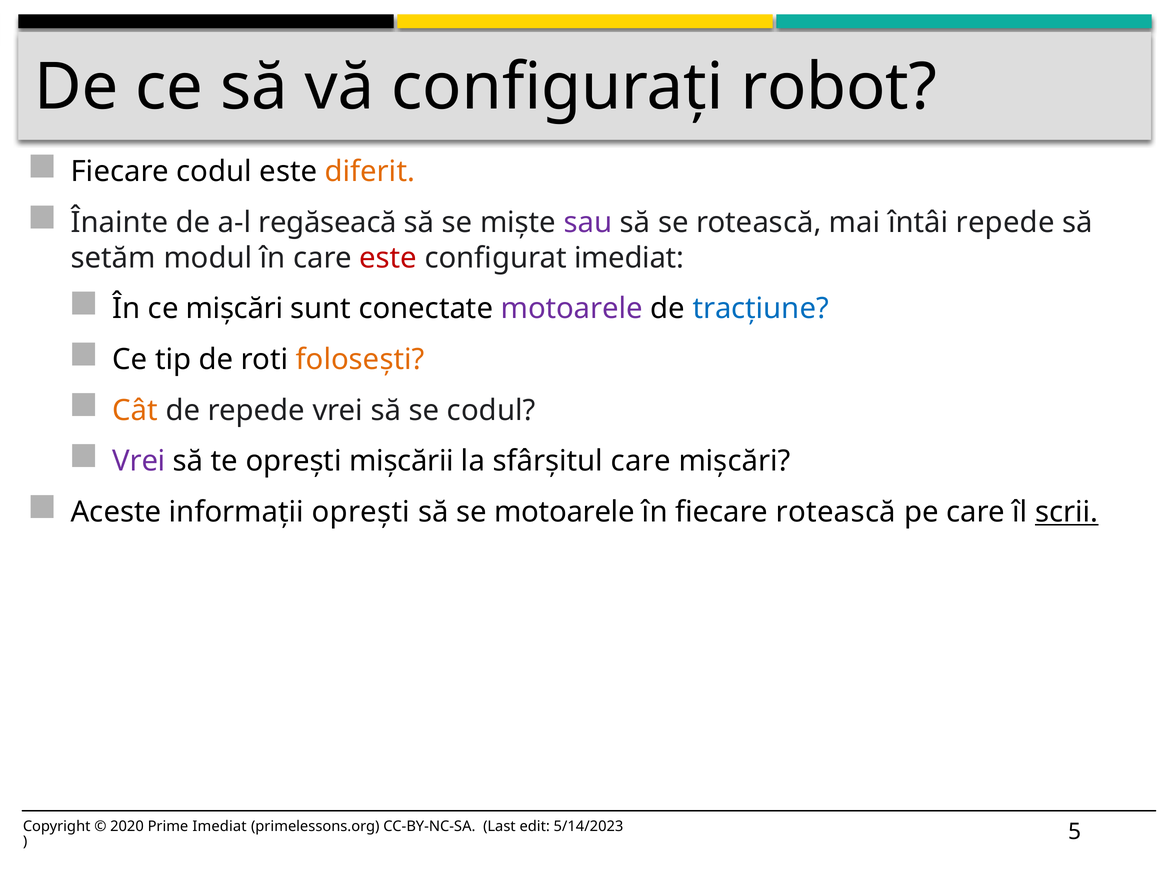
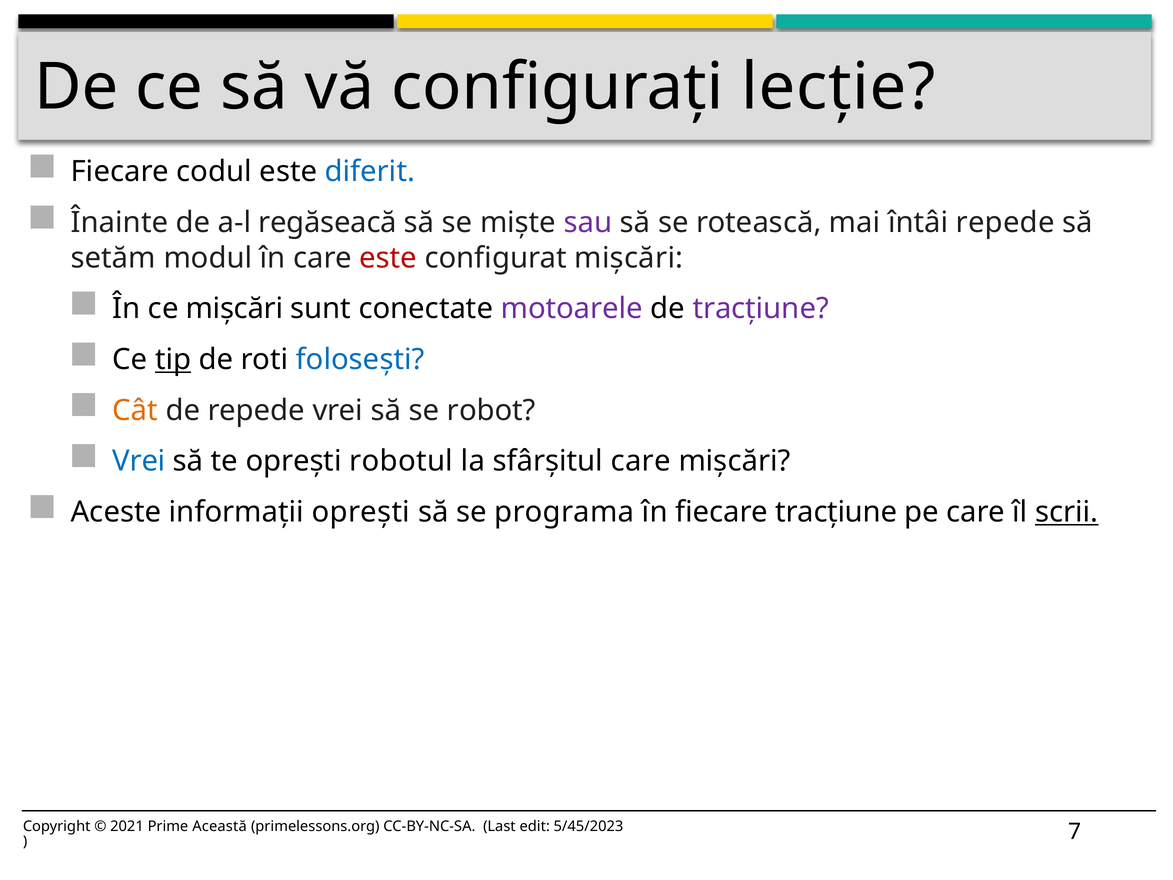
robot: robot -> lecție (838, 87)
diferit colour: orange -> blue (370, 172)
configurat imediat: imediat -> mișcări (629, 258)
tracțiune colour: blue -> purple (761, 309)
tip underline: none -> present (173, 359)
folosești colour: orange -> blue (360, 359)
se codul: codul -> robot (491, 410)
Vrei colour: purple -> blue (139, 461)
mișcării: mișcării -> robotul (401, 461)
se motoarele: motoarele -> programa (564, 512)
fiecare rotească: rotească -> tracțiune (836, 512)
2020: 2020 -> 2021 (127, 826)
Prime Imediat: Imediat -> Această (220, 826)
5/14/2023: 5/14/2023 -> 5/45/2023 (588, 826)
5: 5 -> 7 (1075, 831)
